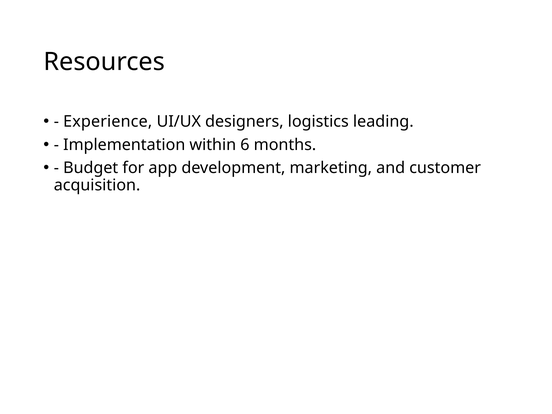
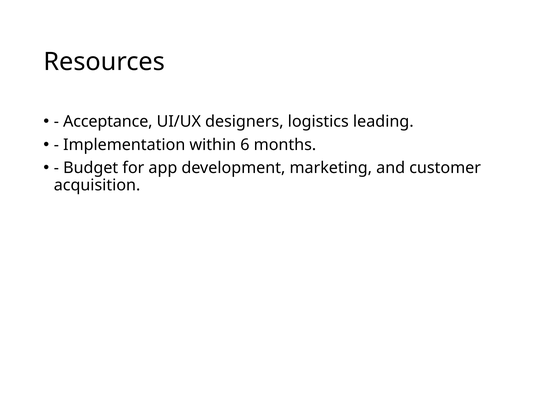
Experience: Experience -> Acceptance (108, 122)
